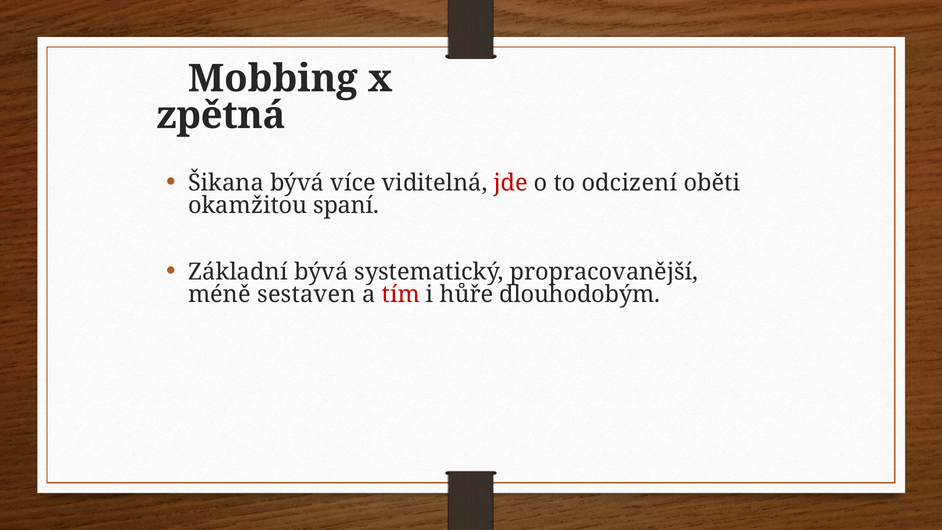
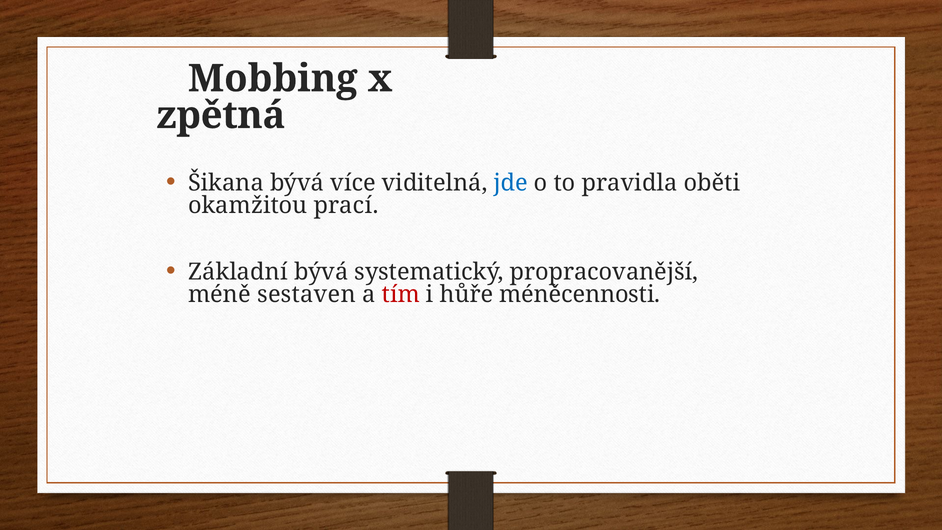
jde colour: red -> blue (511, 183)
odcizení: odcizení -> pravidla (629, 183)
spaní: spaní -> prací (346, 205)
dlouhodobým: dlouhodobým -> méněcennosti (580, 294)
